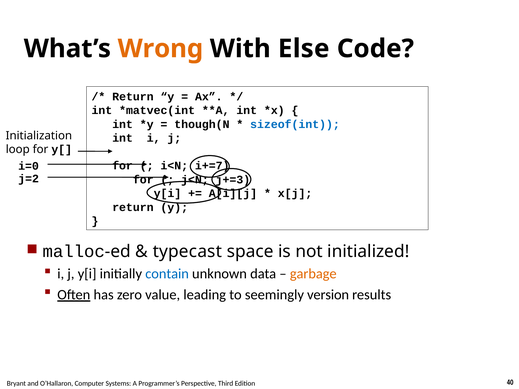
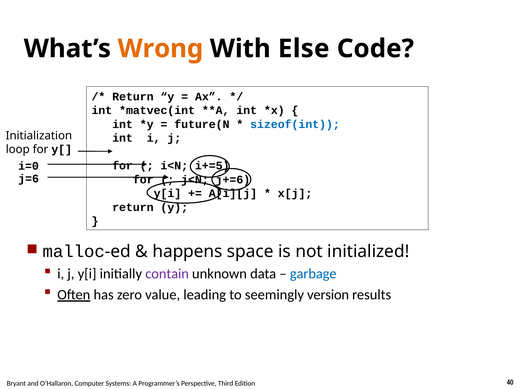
though(N: though(N -> future(N (202, 124)
i+=7: i+=7 -> i+=5 (212, 166)
j=2: j=2 -> j=6 (29, 179)
j+=3: j+=3 -> j+=6 (233, 180)
typecast: typecast -> happens (187, 252)
contain colour: blue -> purple (167, 274)
garbage colour: orange -> blue (313, 274)
